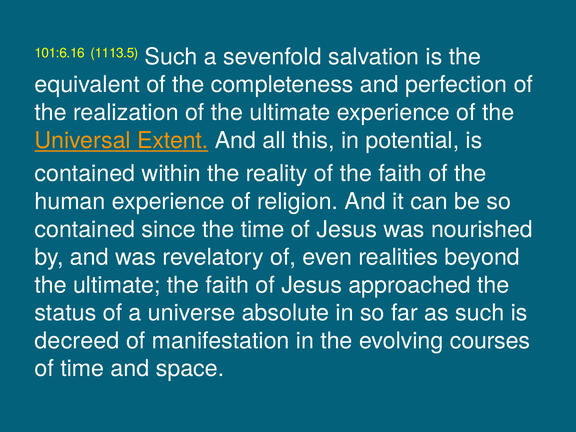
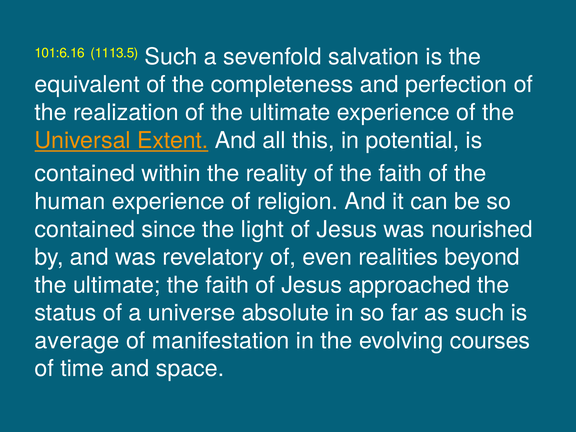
the time: time -> light (262, 229)
decreed: decreed -> average (77, 341)
